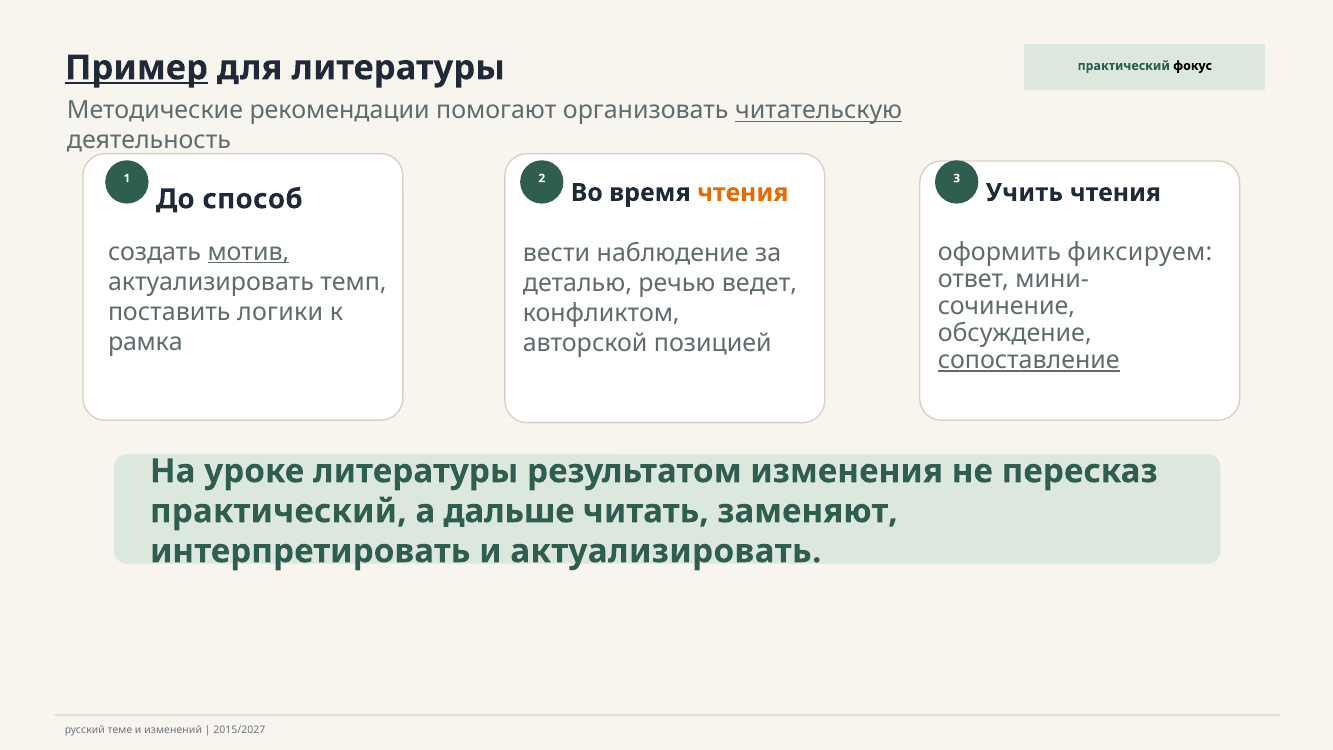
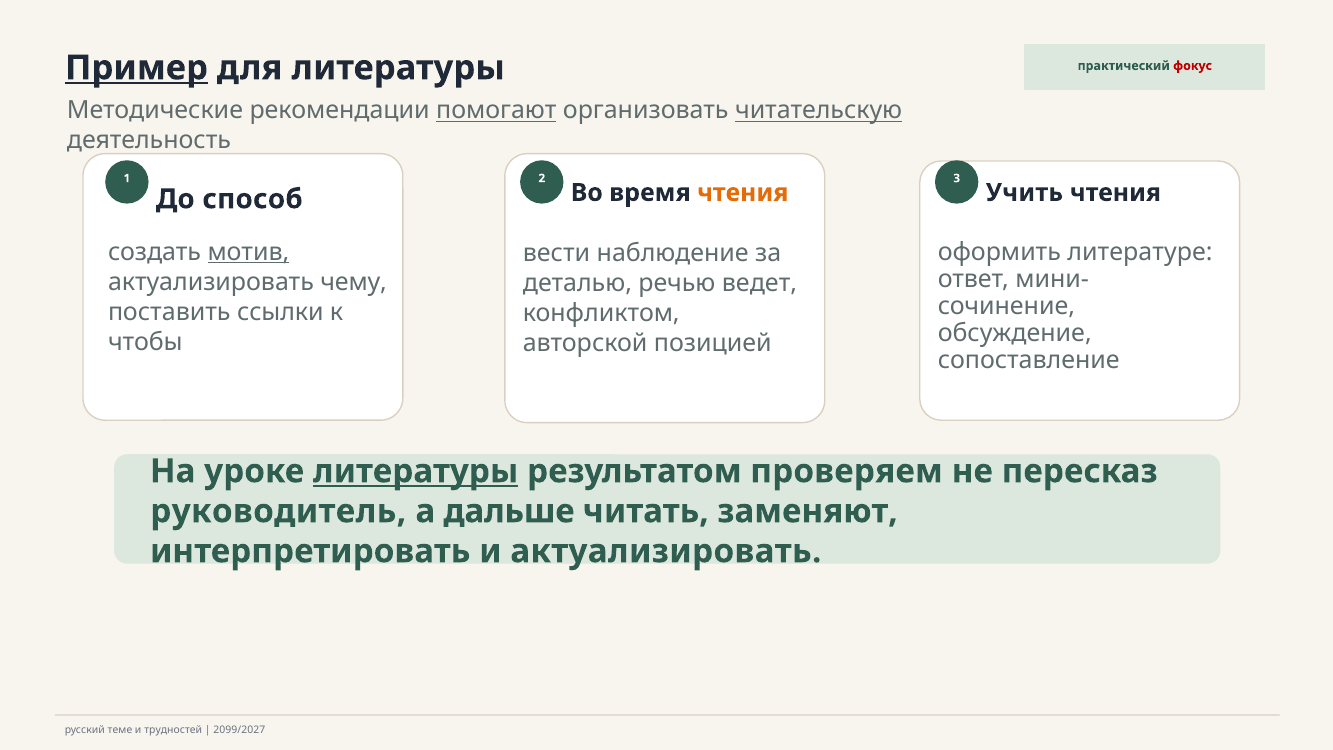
фокус colour: black -> red (1193, 66)
помогают underline: none -> present (496, 111)
фиксируем: фиксируем -> литературе (1140, 252)
темп: темп -> чему (354, 282)
логики: логики -> ссылки (280, 312)
рамка: рамка -> чтобы (145, 342)
сопоставление underline: present -> none (1029, 360)
литературы underline: none -> present (416, 471)
изменения: изменения -> проверяем (847, 471)
практический: практический -> руководитель (278, 511)
изменений: изменений -> трудностей (173, 730)
2015/2027: 2015/2027 -> 2099/2027 (239, 730)
